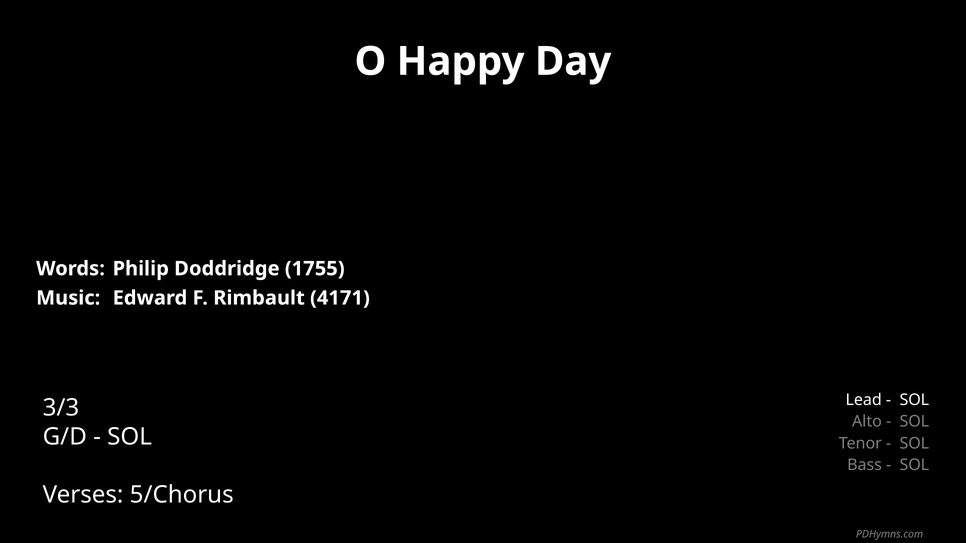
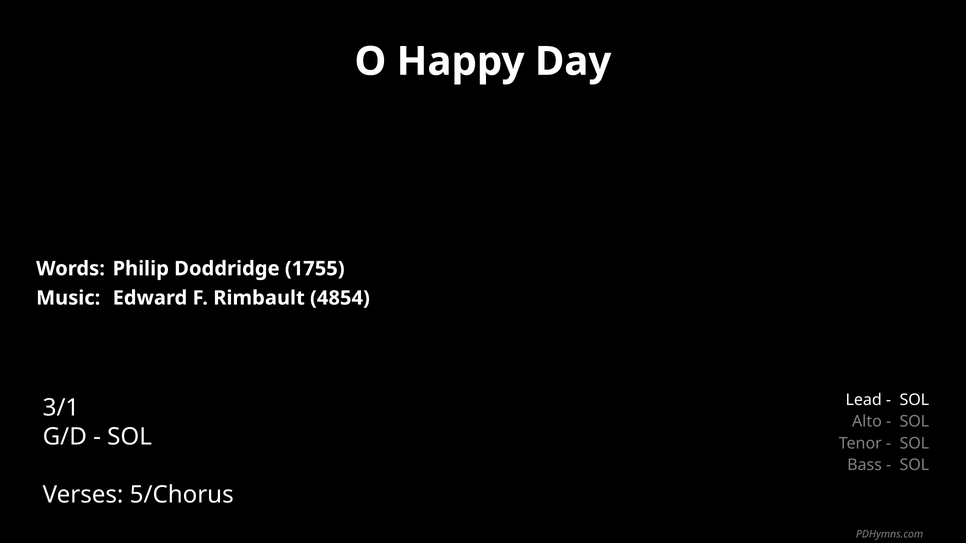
4171: 4171 -> 4854 (340, 298)
3/3: 3/3 -> 3/1 (61, 408)
